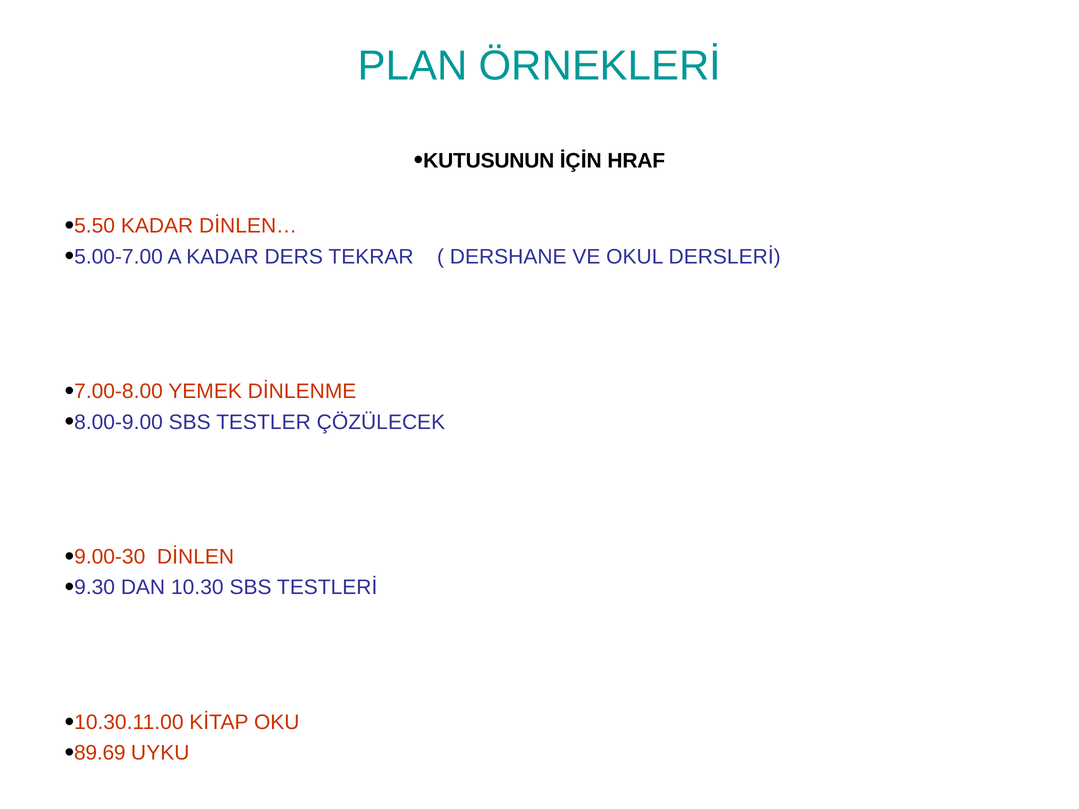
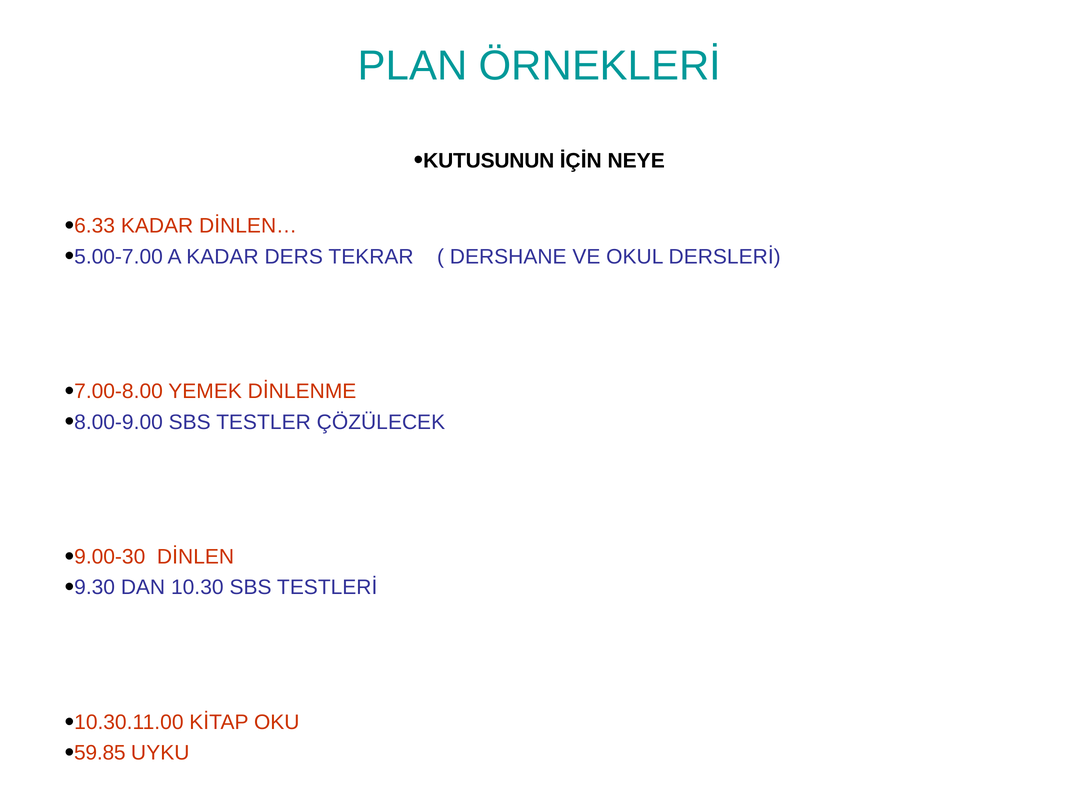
HRAF: HRAF -> NEYE (636, 161)
5.50: 5.50 -> 6.33 (95, 226)
89.69: 89.69 -> 59.85 (100, 753)
